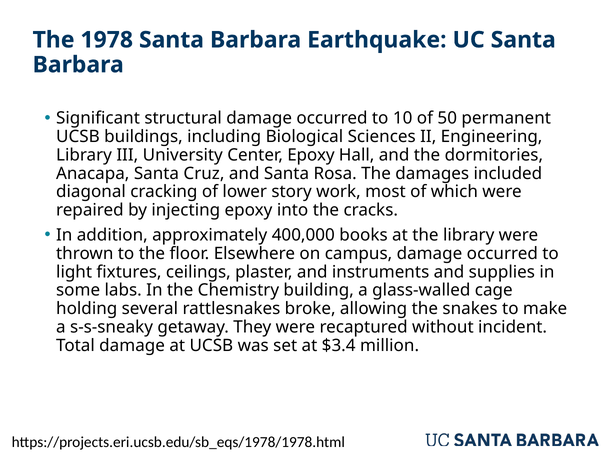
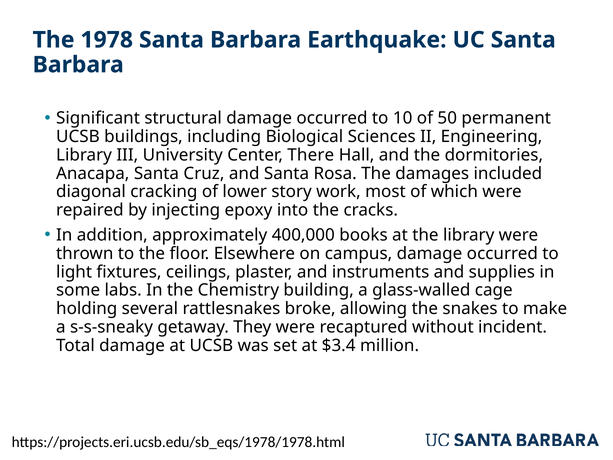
Center Epoxy: Epoxy -> There (311, 155)
